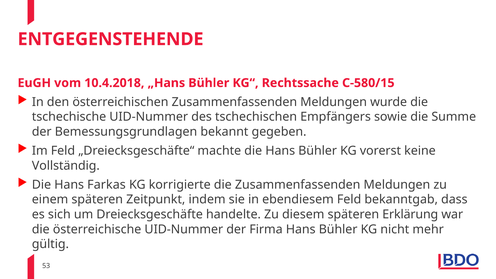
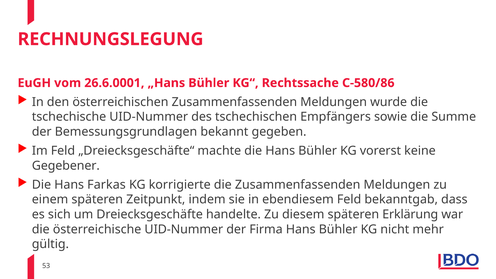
ENTGEGENSTEHENDE: ENTGEGENSTEHENDE -> RECHNUNGSLEGUNG (111, 39)
10.4.2018: 10.4.2018 -> 26.6.0001 (114, 83)
C-580/15: C-580/15 -> C-580/86 (368, 83)
Vollständig: Vollständig -> Gegebener (66, 166)
